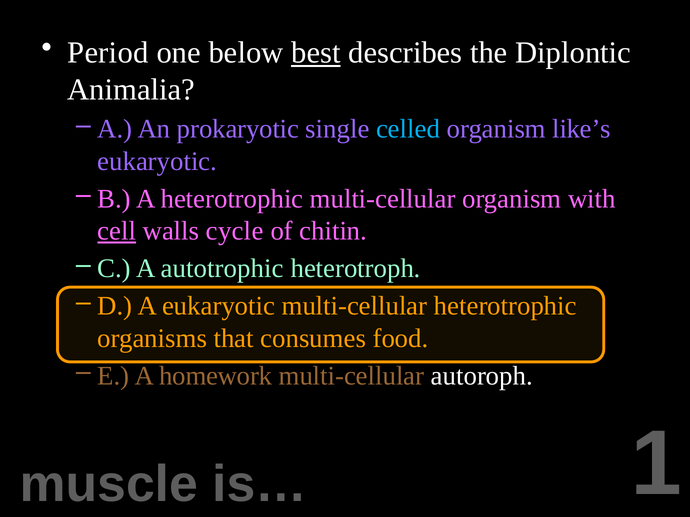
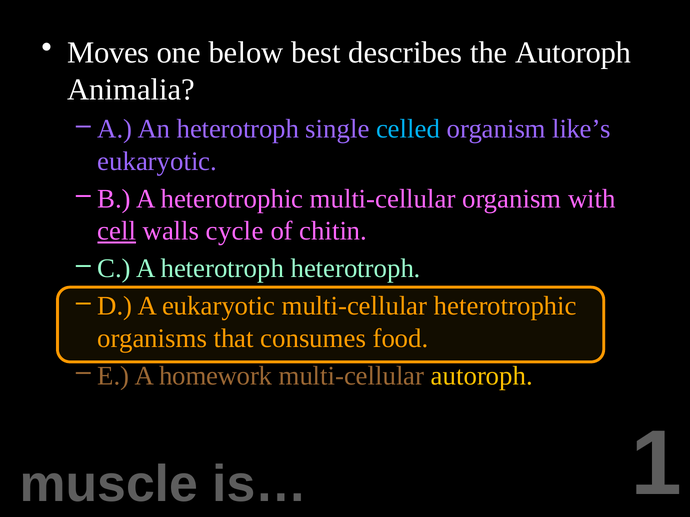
Period: Period -> Moves (108, 53)
best underline: present -> none (316, 53)
the Diplontic: Diplontic -> Autoroph (573, 53)
An prokaryotic: prokaryotic -> heterotroph (238, 129)
A autotrophic: autotrophic -> heterotroph (222, 269)
autoroph colour: white -> yellow (482, 376)
